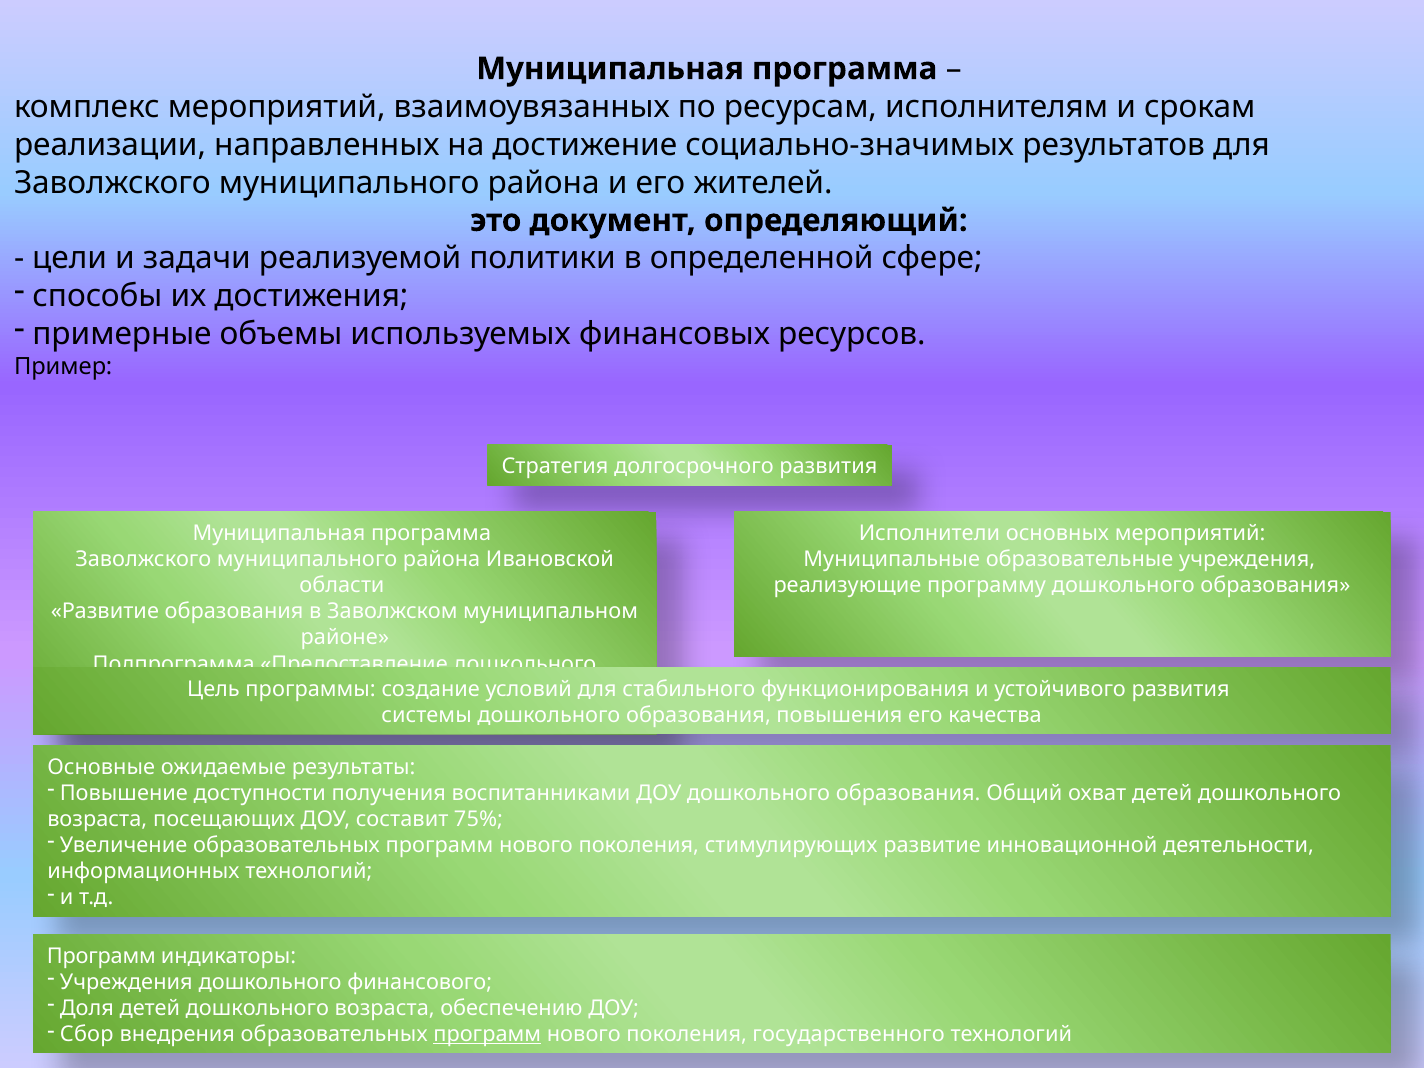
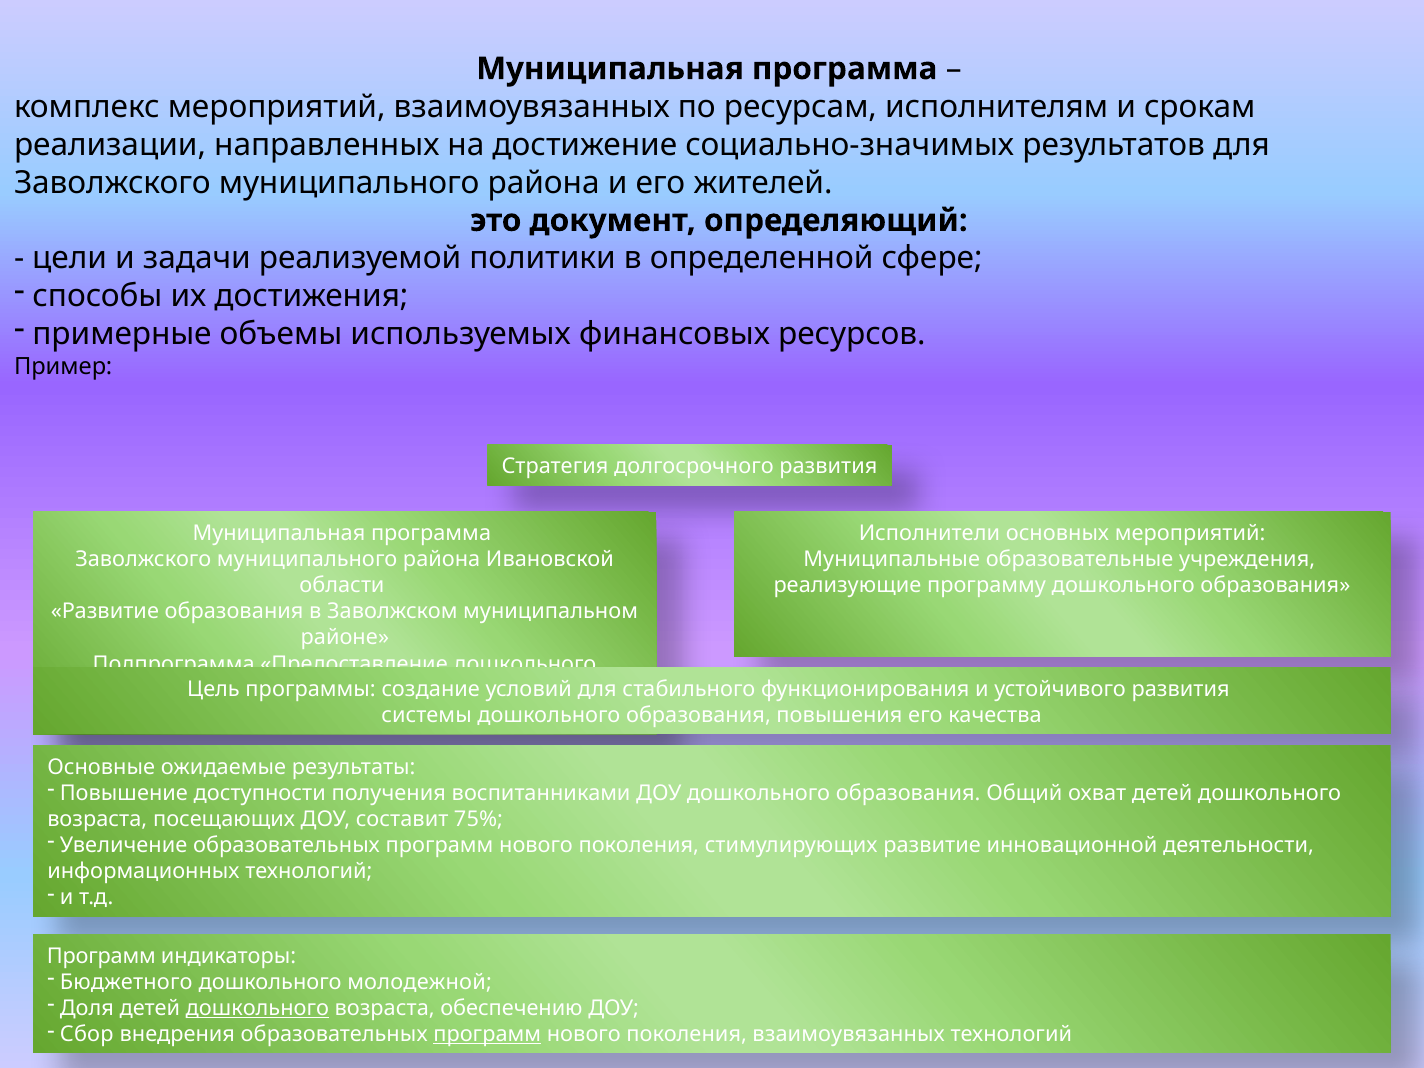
Учреждения: Учреждения -> Бюджетного (126, 982)
финансового: финансового -> молодежной (420, 982)
дошкольного underline: none -> present (257, 1008)
поколения государственного: государственного -> взаимоувязанных (849, 1034)
